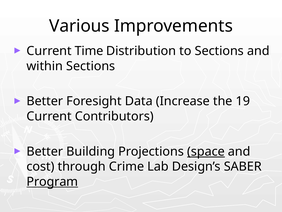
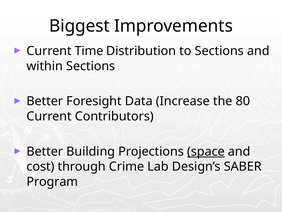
Various: Various -> Biggest (79, 26)
19: 19 -> 80 (243, 101)
Program underline: present -> none (52, 181)
